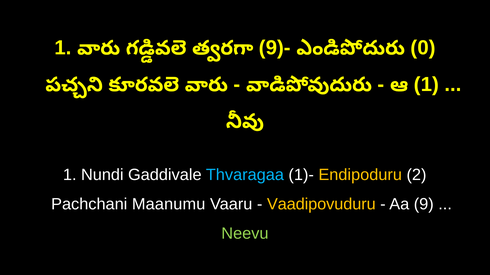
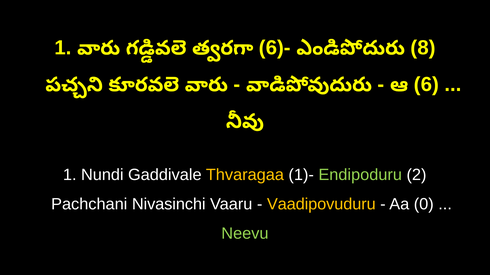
9)-: 9)- -> 6)- (275, 48)
0: 0 -> 8 (423, 48)
1: 1 -> 6 (426, 85)
Thvaragaa colour: light blue -> yellow (245, 175)
Endipoduru colour: yellow -> light green (360, 175)
Maanumu: Maanumu -> Nivasinchi (169, 204)
9: 9 -> 0 (424, 204)
